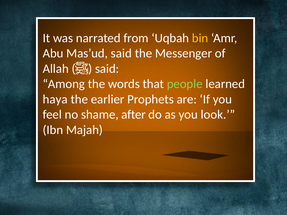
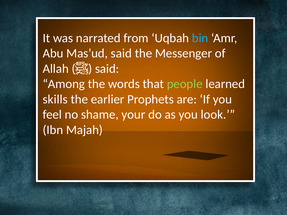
bin colour: yellow -> light blue (200, 38)
haya: haya -> skills (55, 99)
after: after -> your (133, 115)
